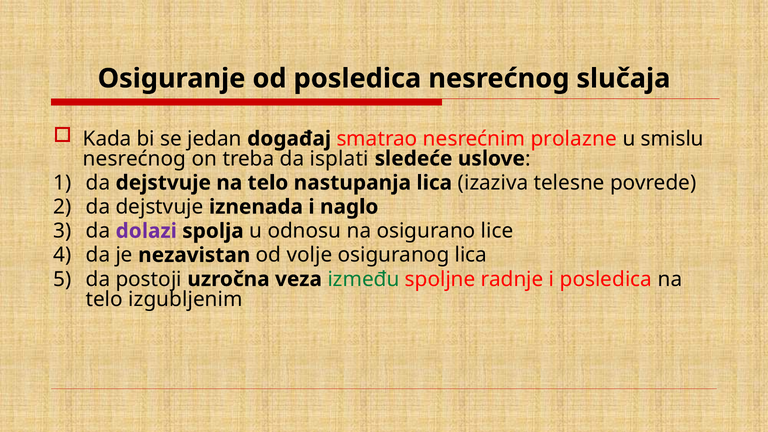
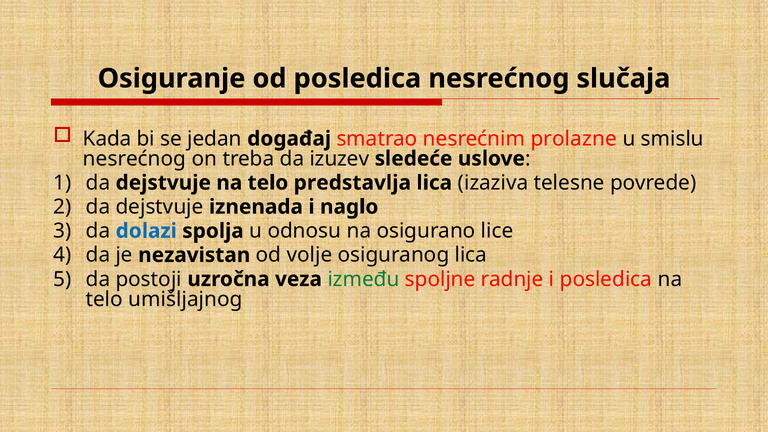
isplati: isplati -> izuzev (339, 159)
nastupanja: nastupanja -> predstavlja (352, 183)
dolazi colour: purple -> blue (146, 231)
izgubljenim: izgubljenim -> umišljajnog (186, 299)
